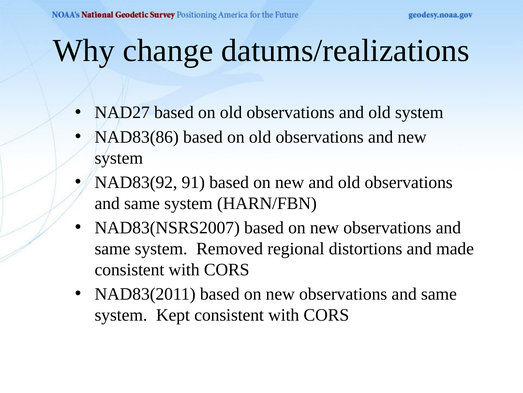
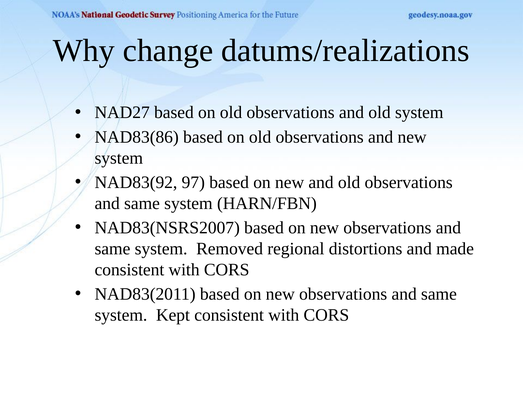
91: 91 -> 97 (193, 182)
